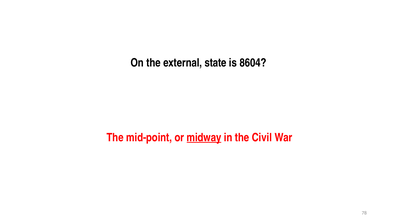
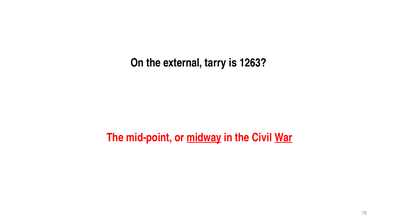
state: state -> tarry (215, 63)
8604: 8604 -> 1263 (253, 63)
War underline: none -> present (283, 138)
